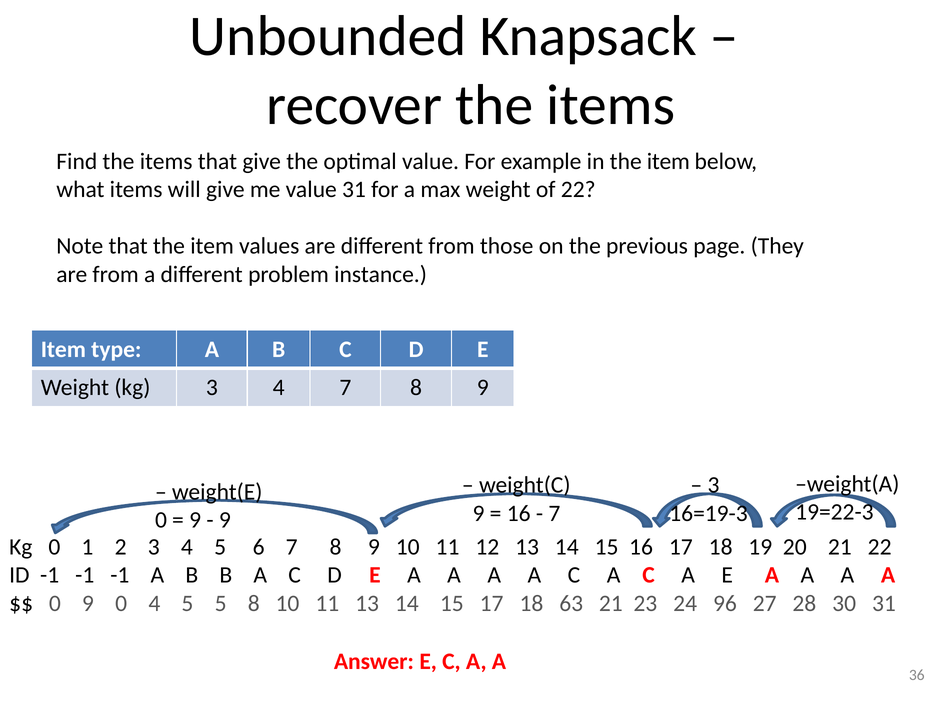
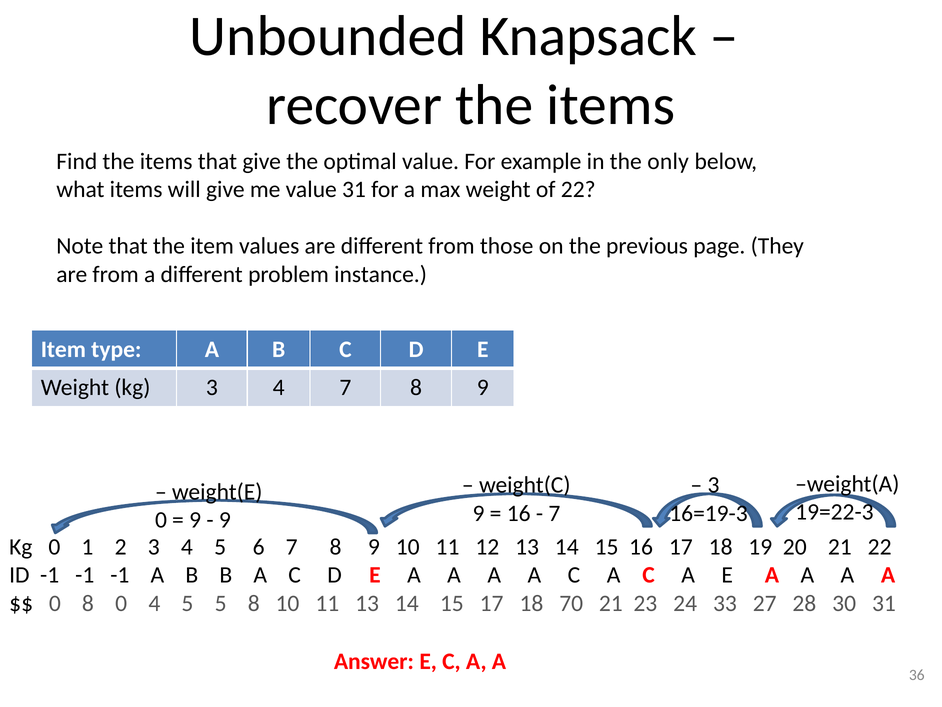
in the item: item -> only (668, 161)
0 9: 9 -> 8 (88, 603)
63: 63 -> 70 (571, 603)
96: 96 -> 33 (725, 603)
